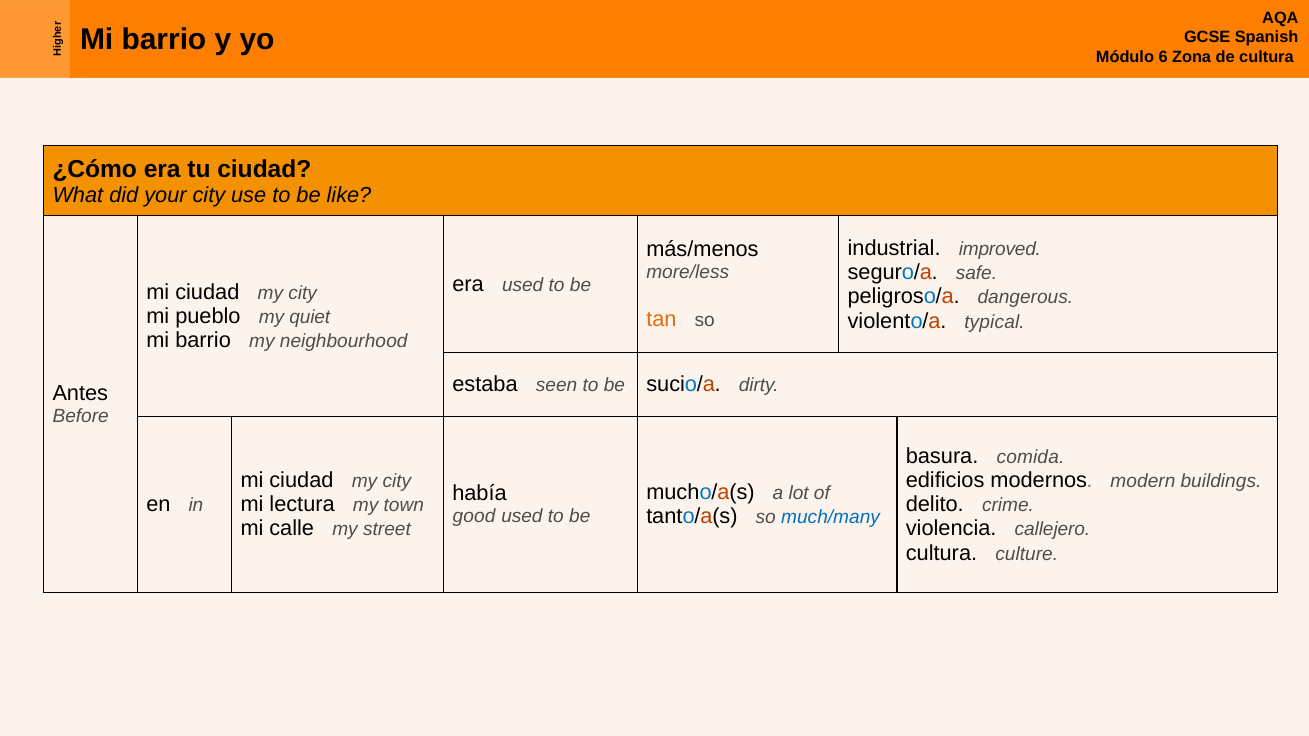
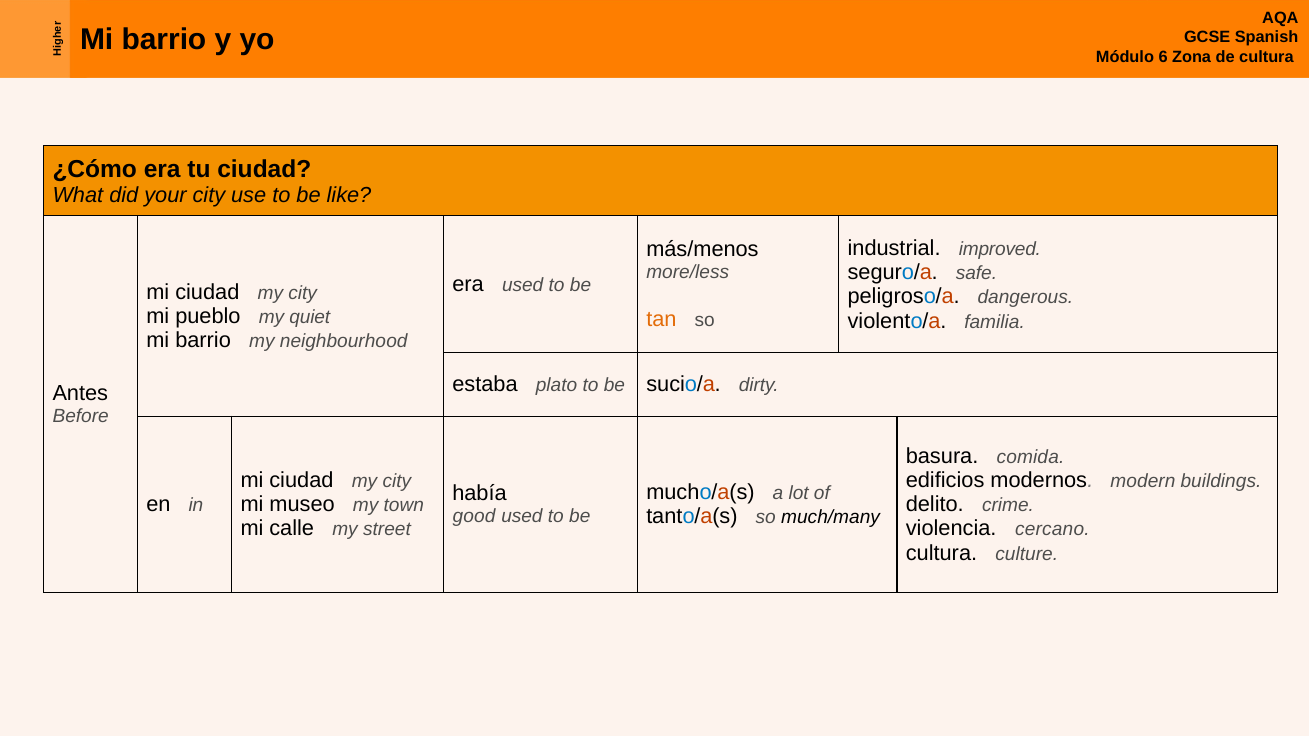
typical: typical -> familia (995, 322)
seen: seen -> plato (557, 386)
lectura: lectura -> museo (302, 505)
much/many colour: blue -> black (831, 518)
callejero: callejero -> cercano (1052, 530)
